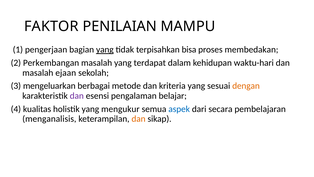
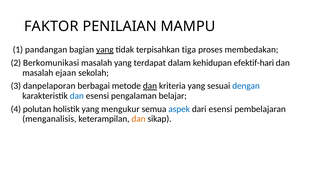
pengerjaan: pengerjaan -> pandangan (46, 50)
bisa: bisa -> tiga (189, 50)
Perkembangan: Perkembangan -> Berkomunikasi (51, 63)
waktu-hari: waktu-hari -> efektif-hari (254, 63)
mengeluarkan: mengeluarkan -> danpelaporan (49, 86)
dan underline: none -> present (150, 86)
dengan colour: orange -> blue (246, 86)
dan colour: purple -> blue (77, 96)
kualitas: kualitas -> polutan (37, 109)
dari secara: secara -> esensi (220, 109)
